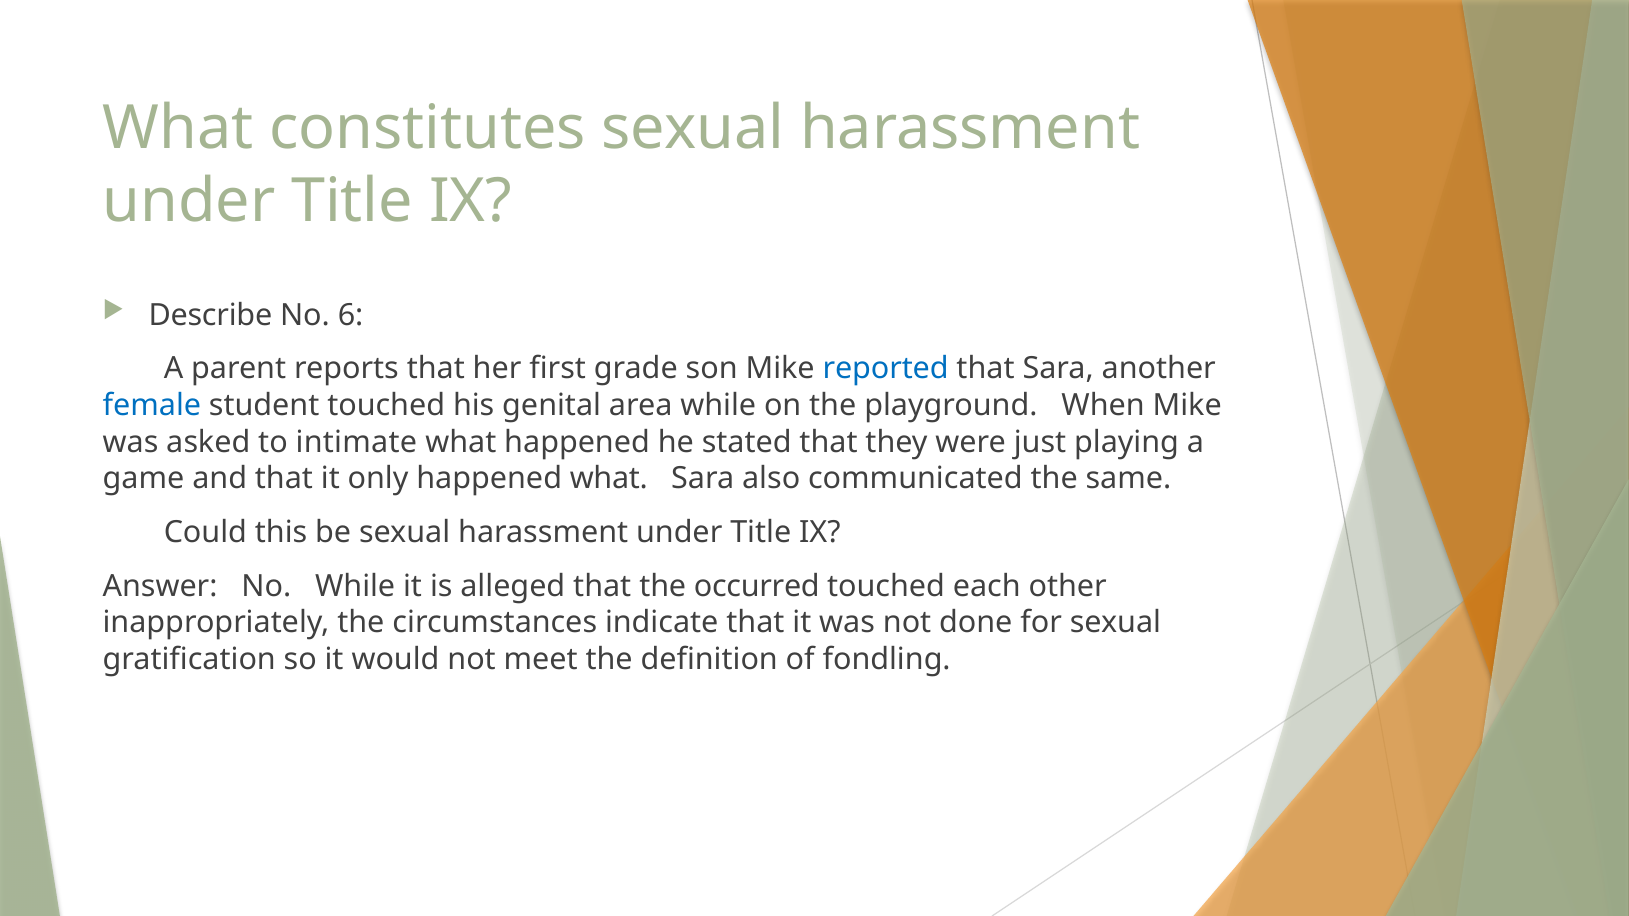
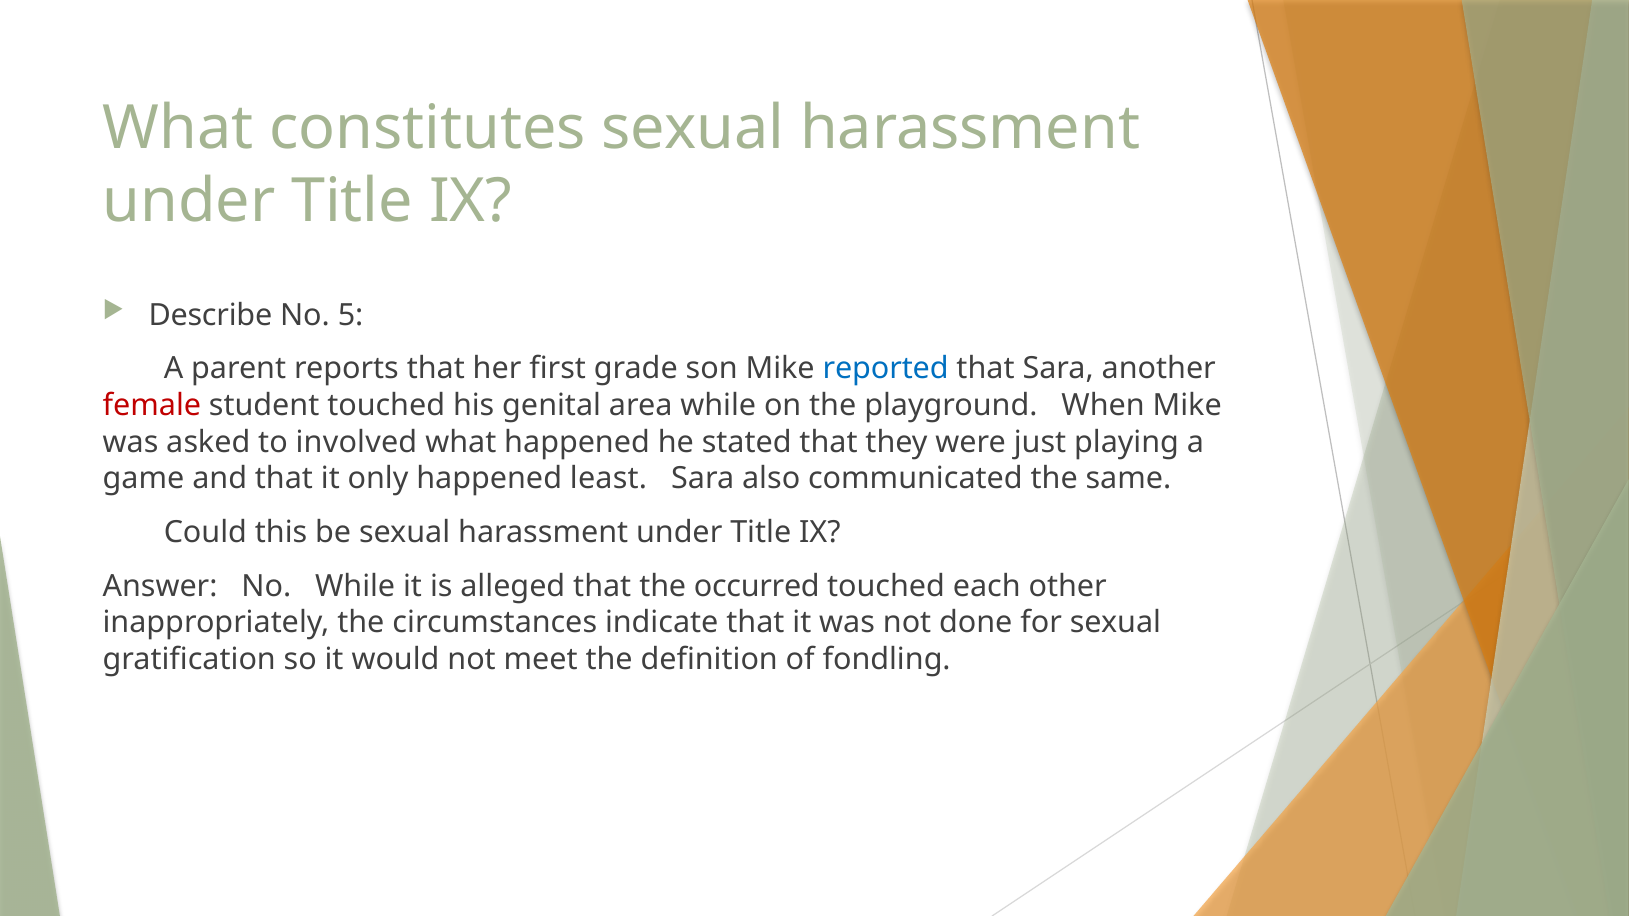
6: 6 -> 5 (351, 315)
female colour: blue -> red (152, 406)
intimate: intimate -> involved (356, 442)
happened what: what -> least (609, 479)
